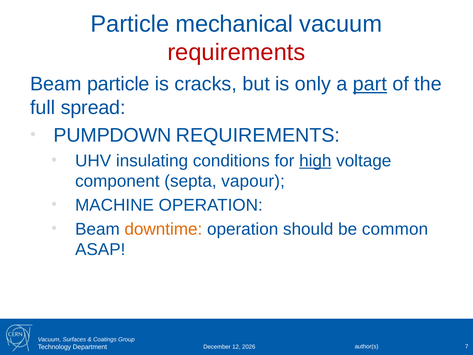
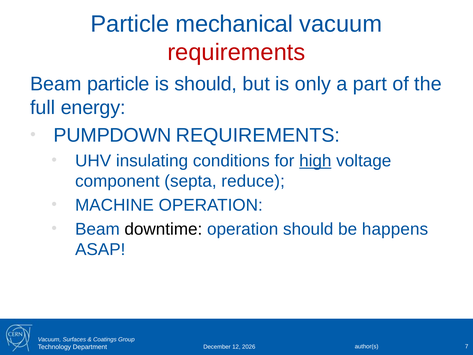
is cracks: cracks -> should (206, 84)
part underline: present -> none (370, 84)
spread: spread -> energy (93, 108)
vapour: vapour -> reduce (253, 181)
downtime colour: orange -> black (163, 229)
common: common -> happens (395, 229)
